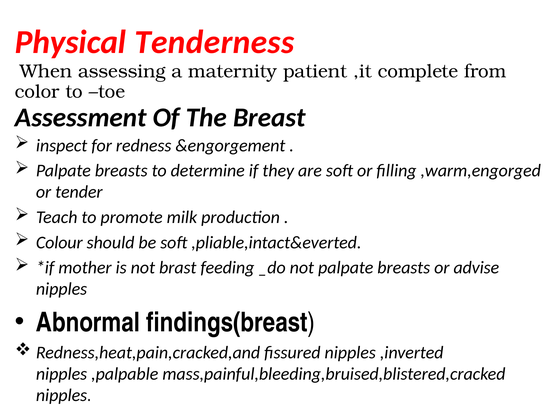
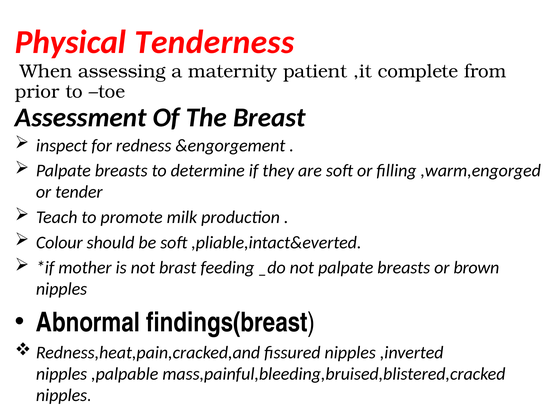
color: color -> prior (37, 92)
advise: advise -> brown (476, 268)
